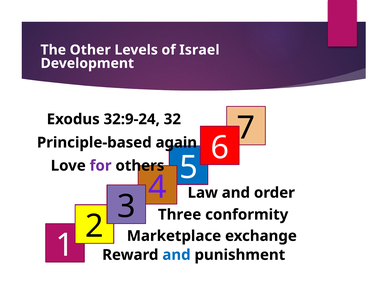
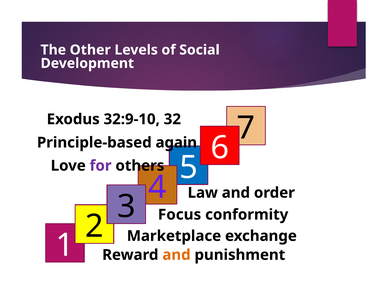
Israel: Israel -> Social (199, 50)
32:9-24: 32:9-24 -> 32:9-10 (132, 119)
Three: Three -> Focus (180, 215)
and colour: blue -> orange (176, 255)
